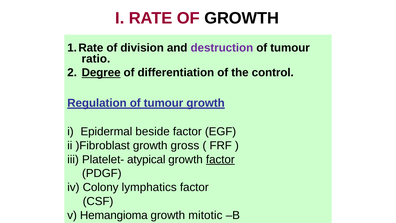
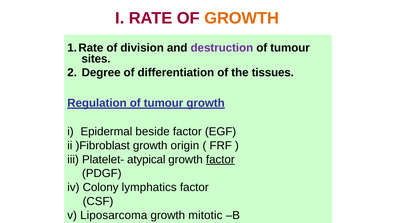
GROWTH colour: black -> orange (242, 18)
ratio: ratio -> sites (96, 59)
Degree underline: present -> none (101, 73)
control: control -> tissues (273, 73)
gross: gross -> origin (185, 145)
Hemangioma: Hemangioma -> Liposarcoma (114, 215)
